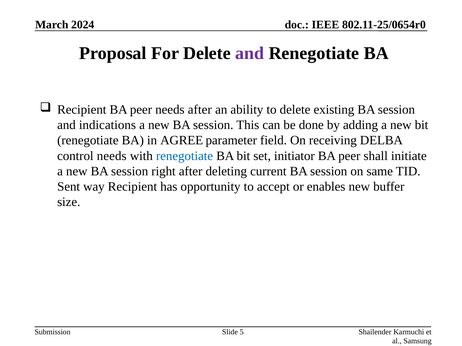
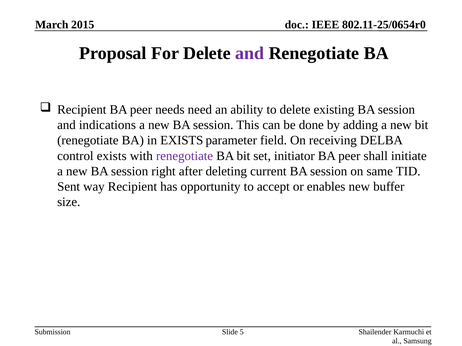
2024: 2024 -> 2015 (83, 25)
needs after: after -> need (200, 110)
in AGREE: AGREE -> EXISTS (182, 141)
control needs: needs -> exists (112, 156)
renegotiate colour: blue -> purple (185, 156)
